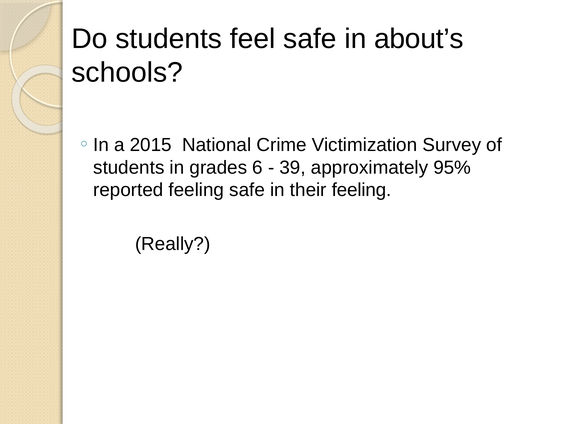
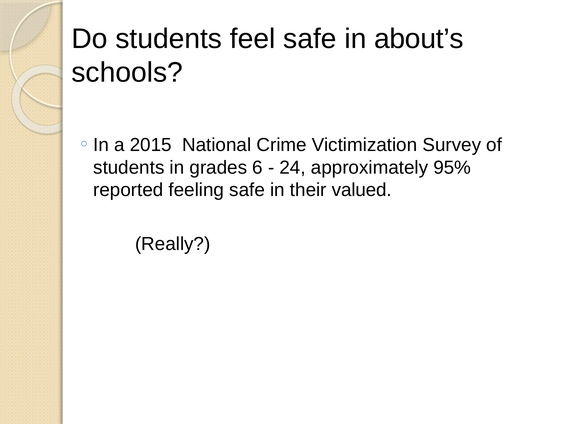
39: 39 -> 24 (293, 167)
their feeling: feeling -> valued (362, 190)
